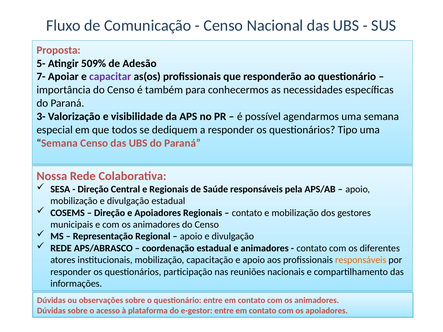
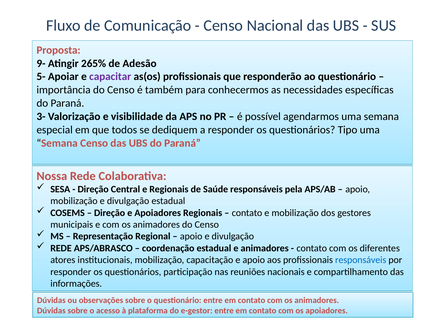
5-: 5- -> 9- (41, 63)
509%: 509% -> 265% (94, 63)
7-: 7- -> 5- (41, 77)
responsáveis colour: orange -> blue (361, 260)
